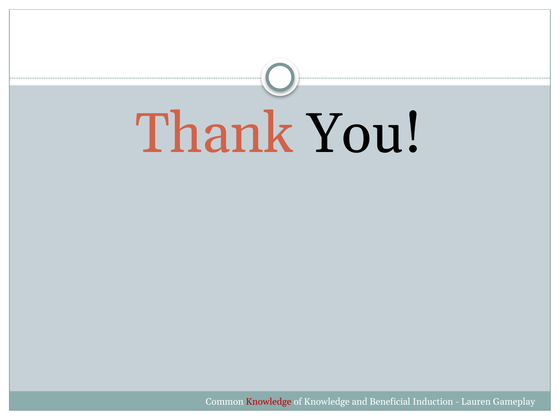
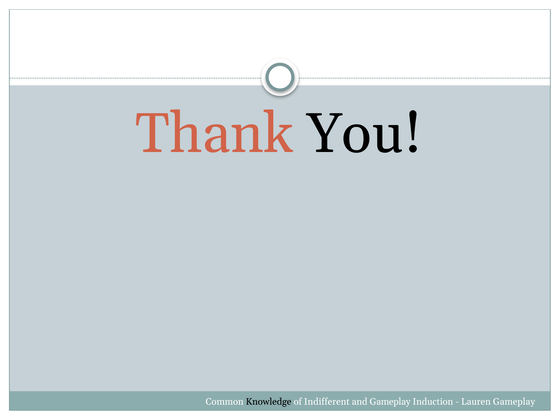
Knowledge colour: red -> black (269, 402)
of Knowledge: Knowledge -> Indifferent (327, 402)
and Beneficial: Beneficial -> Gameplay (390, 402)
